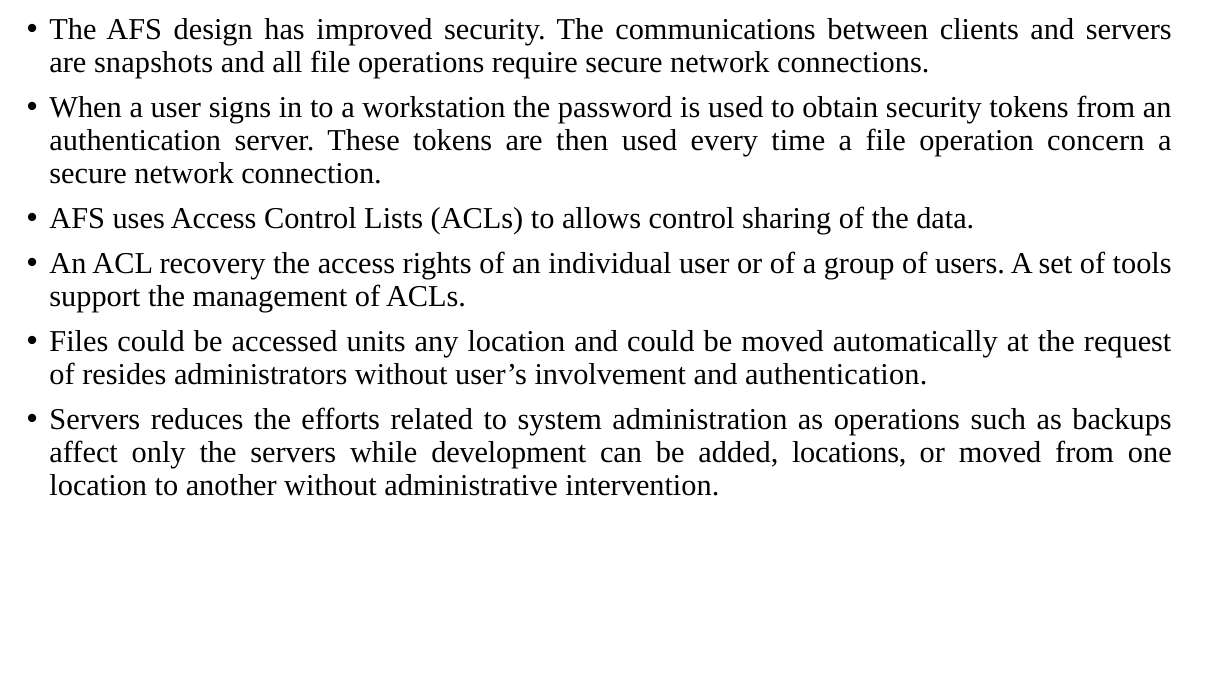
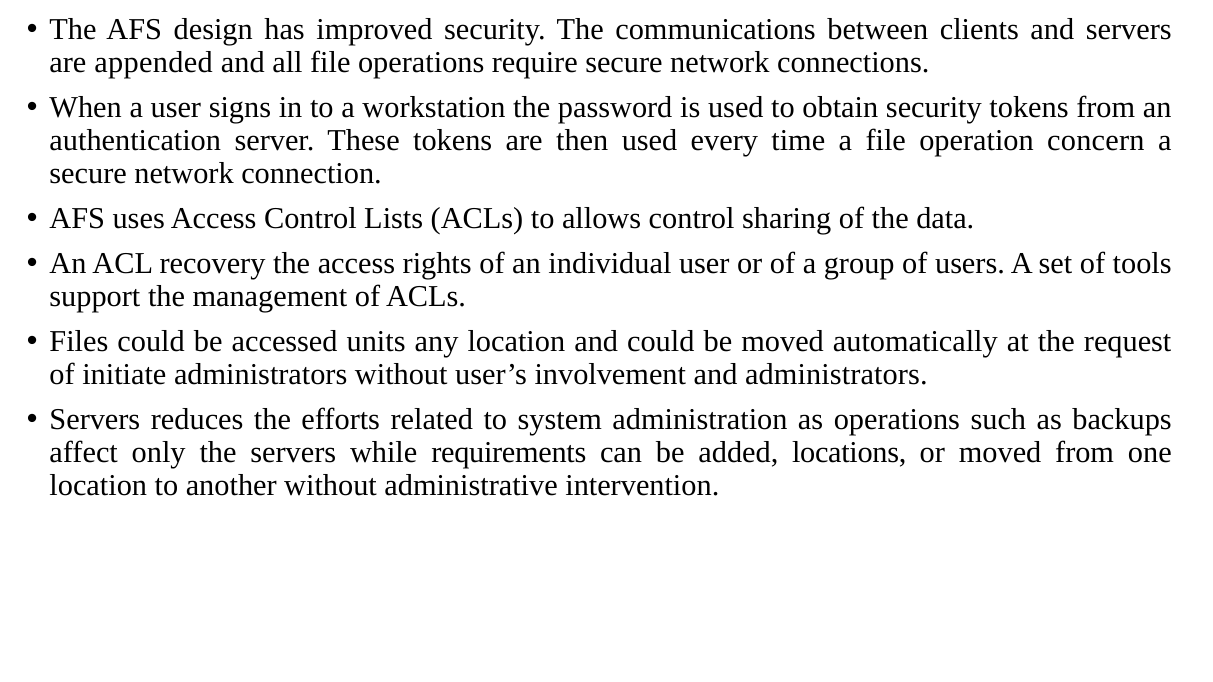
snapshots: snapshots -> appended (154, 62)
resides: resides -> initiate (124, 375)
and authentication: authentication -> administrators (836, 375)
development: development -> requirements (509, 453)
